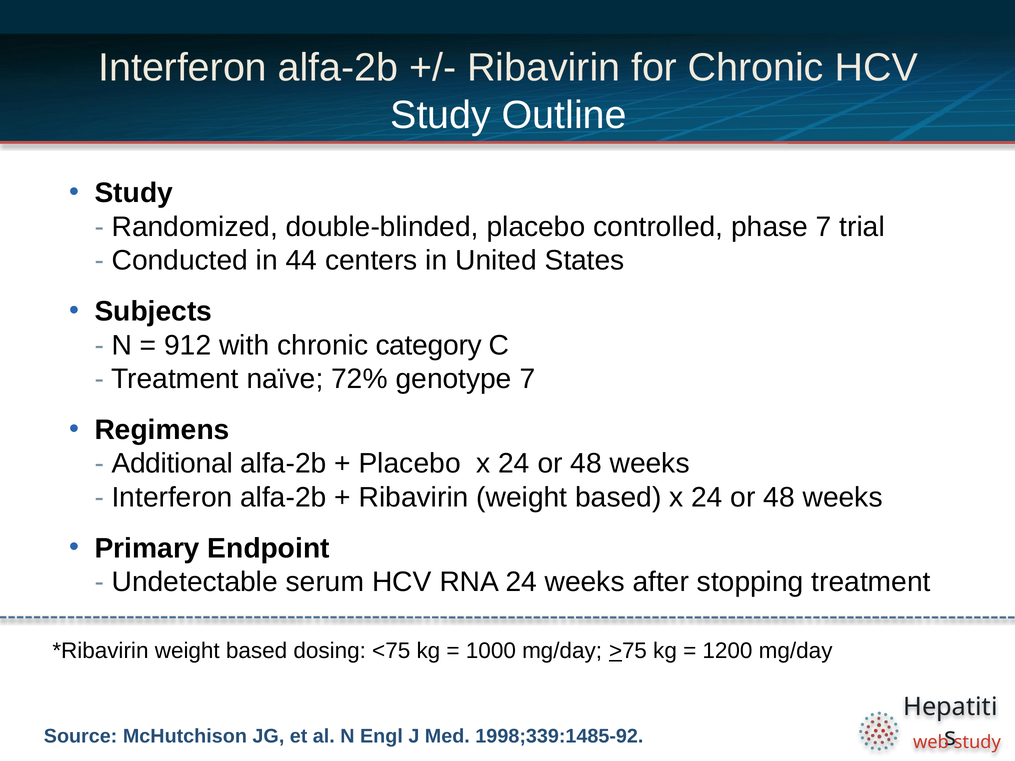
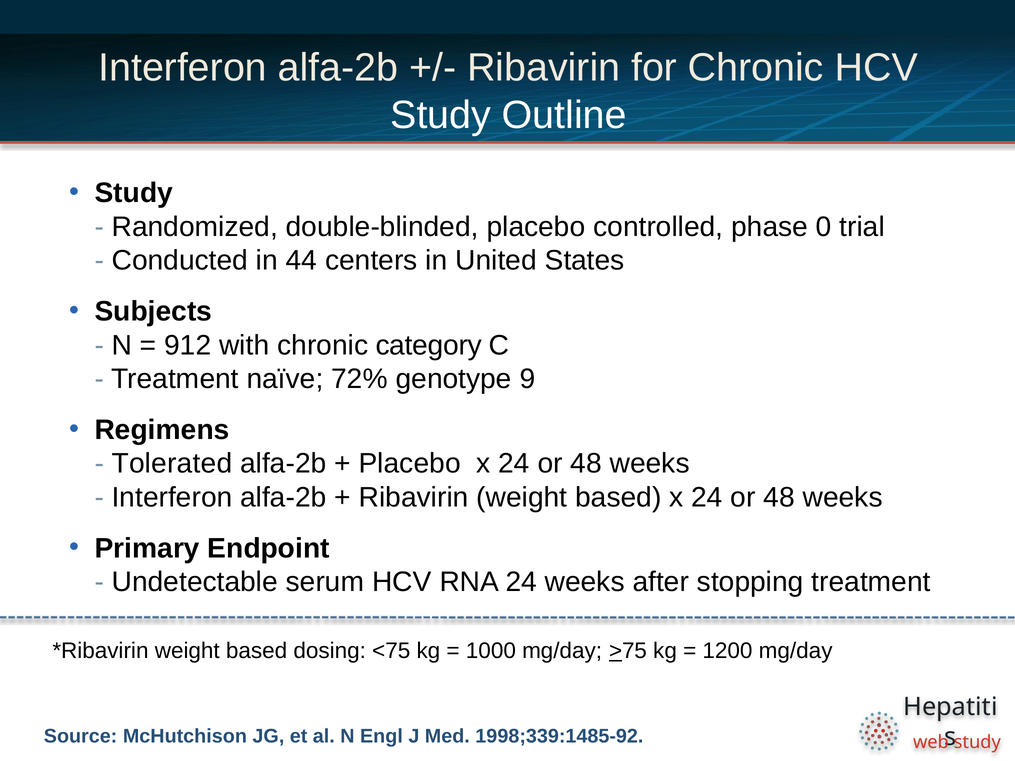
phase 7: 7 -> 0 (824, 227)
genotype 7: 7 -> 9 (527, 379)
Additional: Additional -> Tolerated (172, 464)
